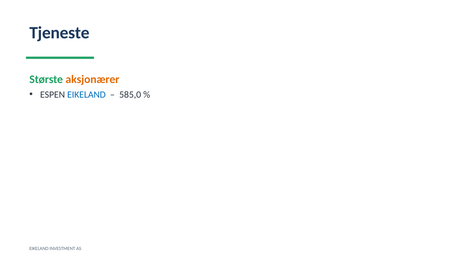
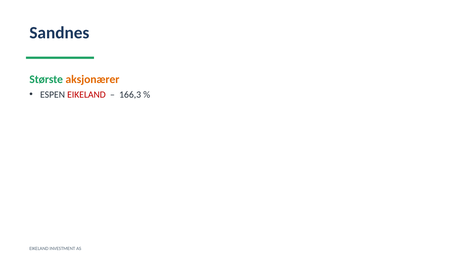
Tjeneste: Tjeneste -> Sandnes (59, 33)
EIKELAND colour: blue -> red (86, 95)
585,0: 585,0 -> 166,3 (130, 95)
